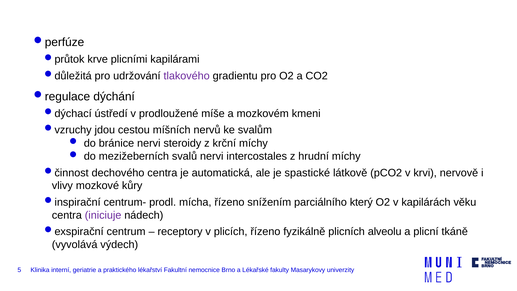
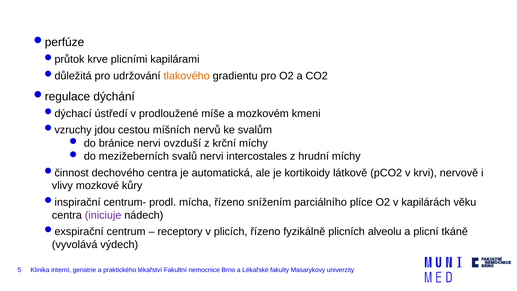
tlakového colour: purple -> orange (187, 76)
steroidy: steroidy -> ovzduší (182, 143)
spastické: spastické -> kortikoidy (307, 173)
který: který -> plíce (361, 202)
